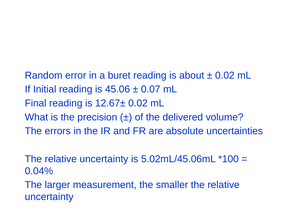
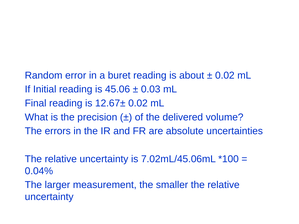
0.07: 0.07 -> 0.03 (151, 89)
5.02mL/45.06mL: 5.02mL/45.06mL -> 7.02mL/45.06mL (178, 159)
